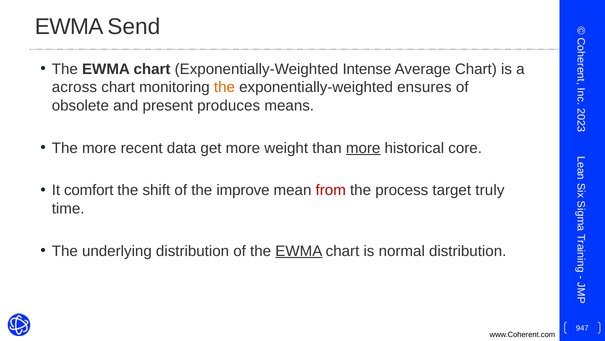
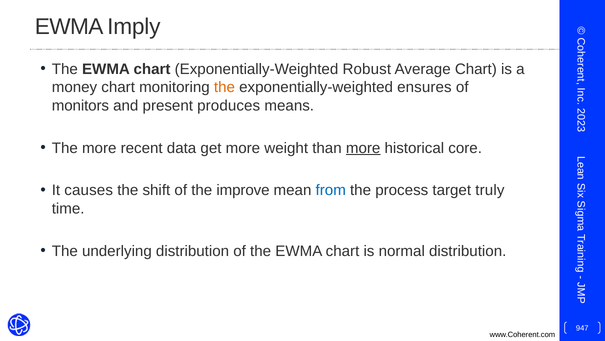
Send: Send -> Imply (134, 27)
Intense: Intense -> Robust (367, 69)
across: across -> money (74, 87)
obsolete: obsolete -> monitors (80, 105)
comfort: comfort -> causes (89, 190)
from colour: red -> blue (331, 190)
EWMA underline: present -> none (299, 251)
